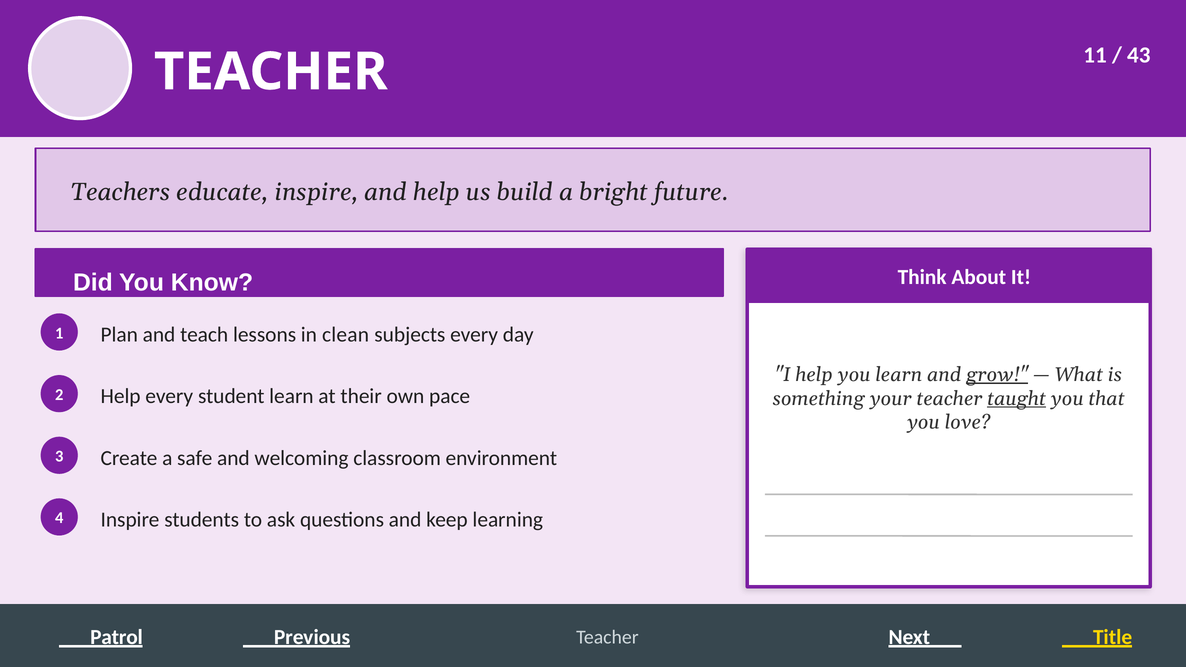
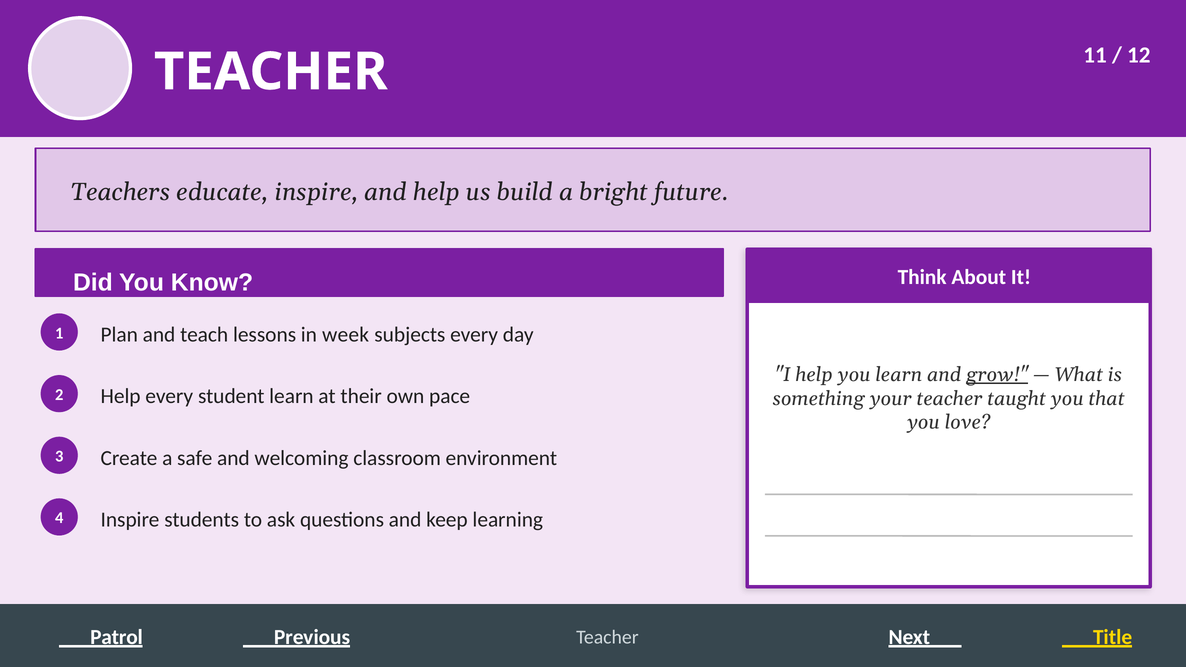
43: 43 -> 12 (1139, 55)
clean: clean -> week (346, 335)
taught underline: present -> none (1017, 399)
